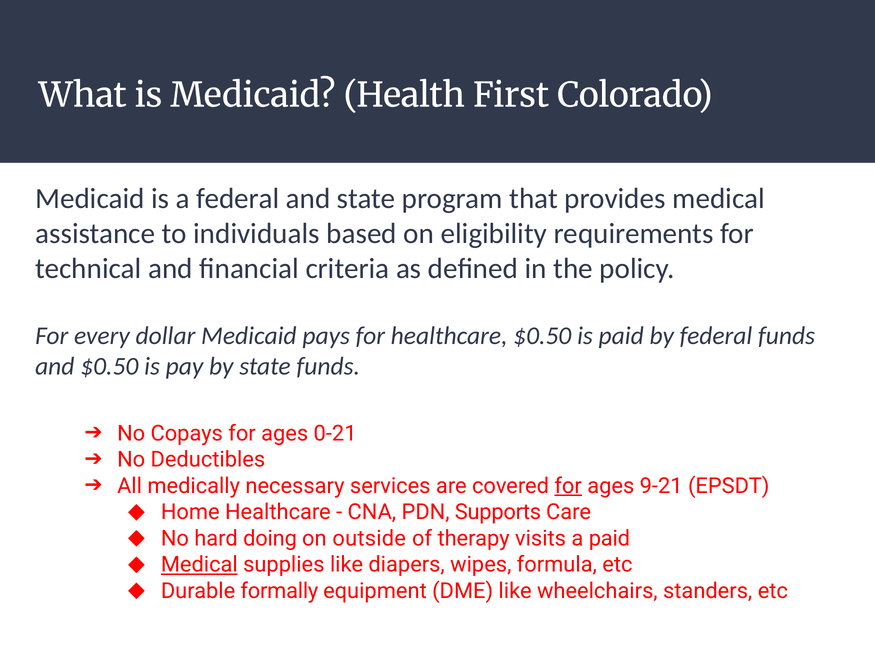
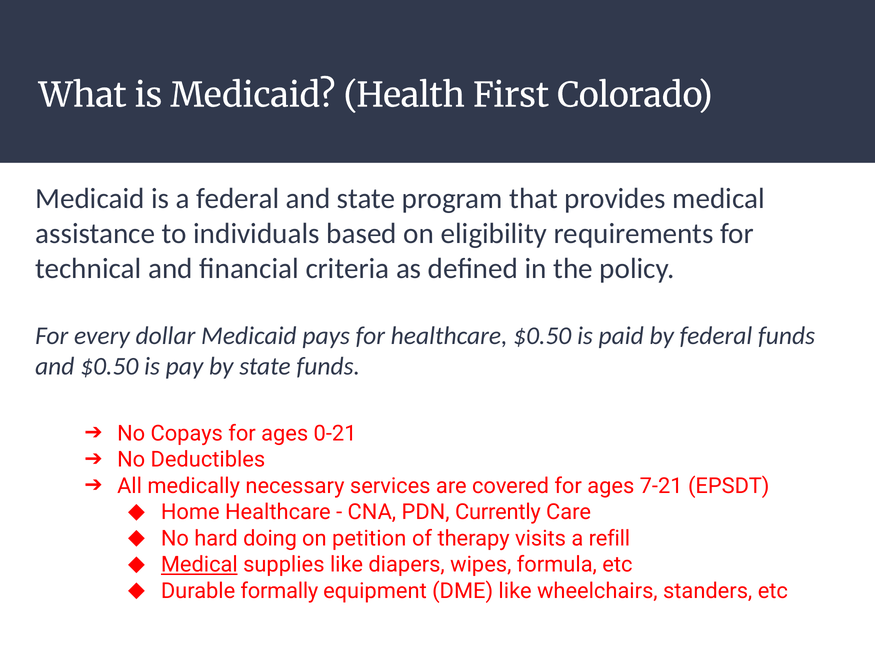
for underline: present -> none (568, 486)
9-21: 9-21 -> 7-21 (661, 486)
Supports: Supports -> Currently (498, 512)
outside: outside -> petition (369, 539)
a paid: paid -> refill (609, 539)
